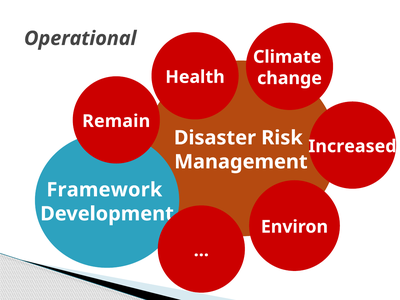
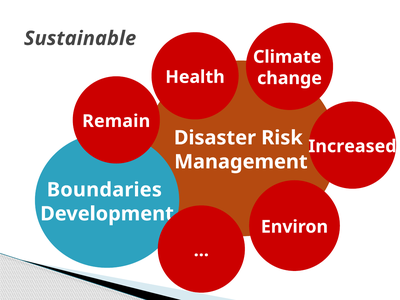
Operational: Operational -> Sustainable (80, 38)
Framework: Framework -> Boundaries (104, 190)
